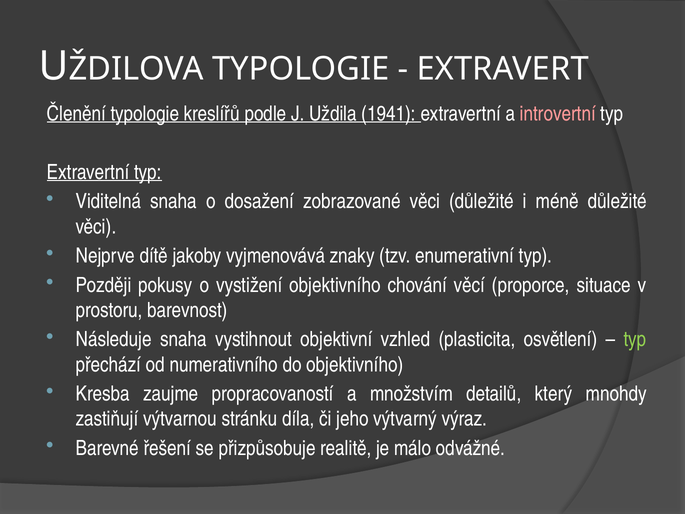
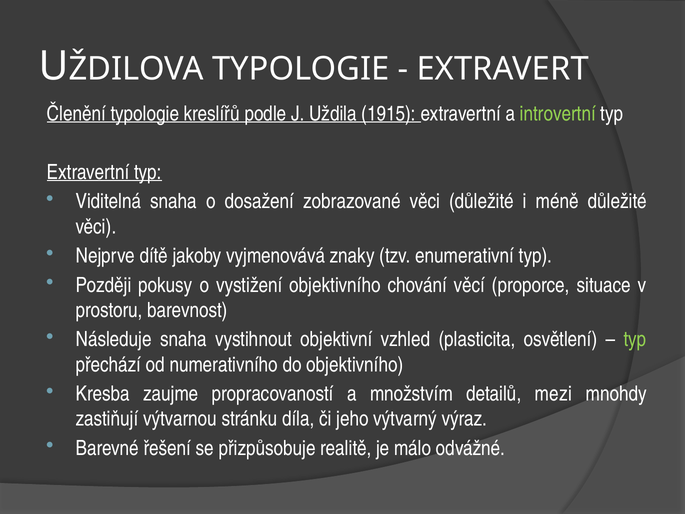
1941: 1941 -> 1915 (389, 114)
introvertní colour: pink -> light green (558, 114)
který: který -> mezi (553, 394)
